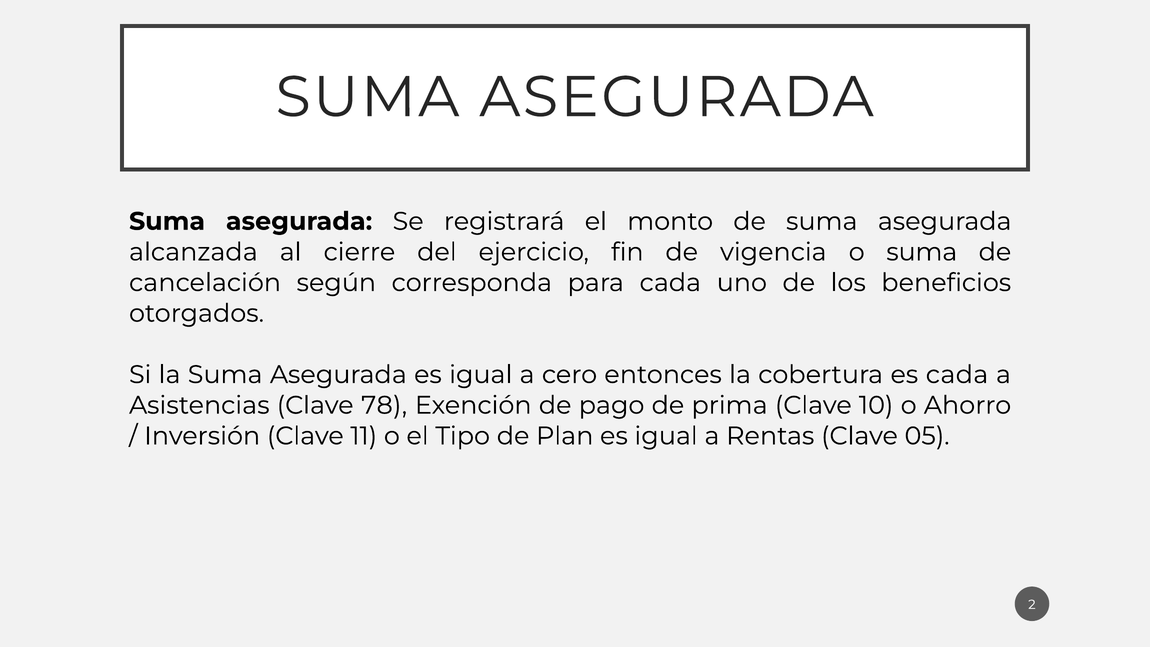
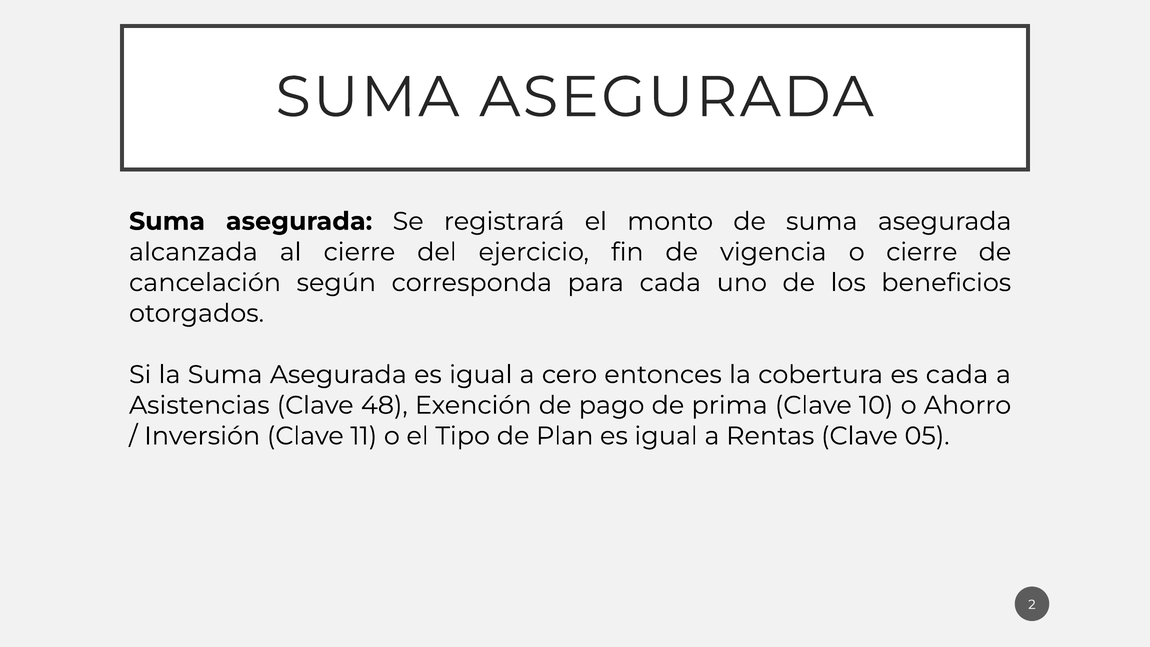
o suma: suma -> cierre (922, 252)
78: 78 -> 48 (384, 405)
